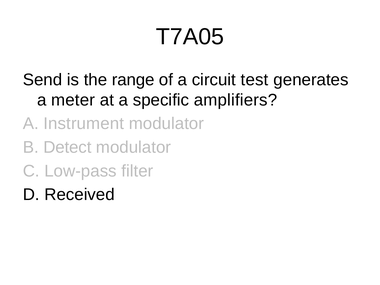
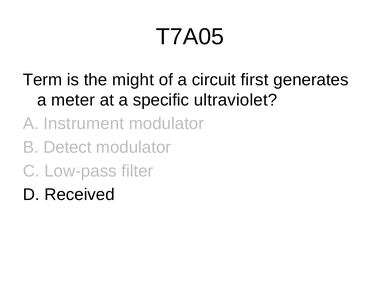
Send: Send -> Term (42, 80)
range: range -> might (133, 80)
test: test -> first (255, 80)
amplifiers: amplifiers -> ultraviolet (236, 100)
